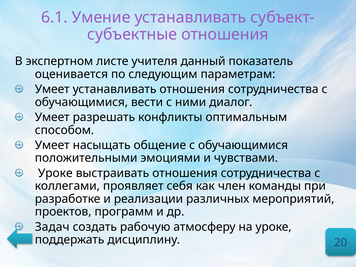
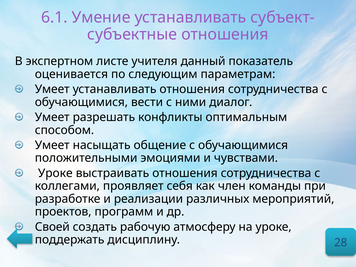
Задач: Задач -> Своей (52, 227)
20: 20 -> 28 (341, 243)
